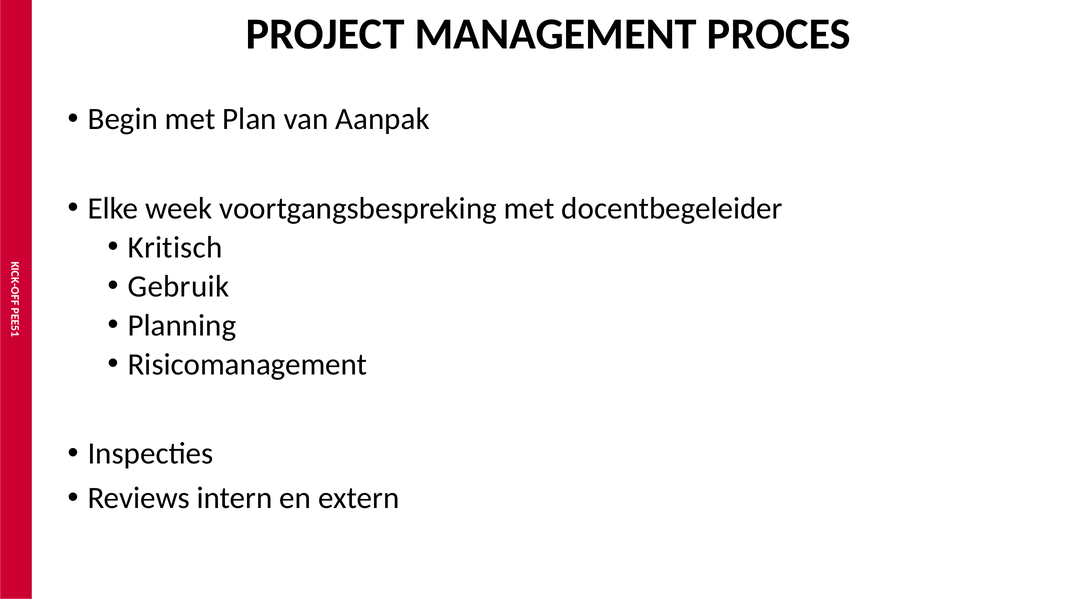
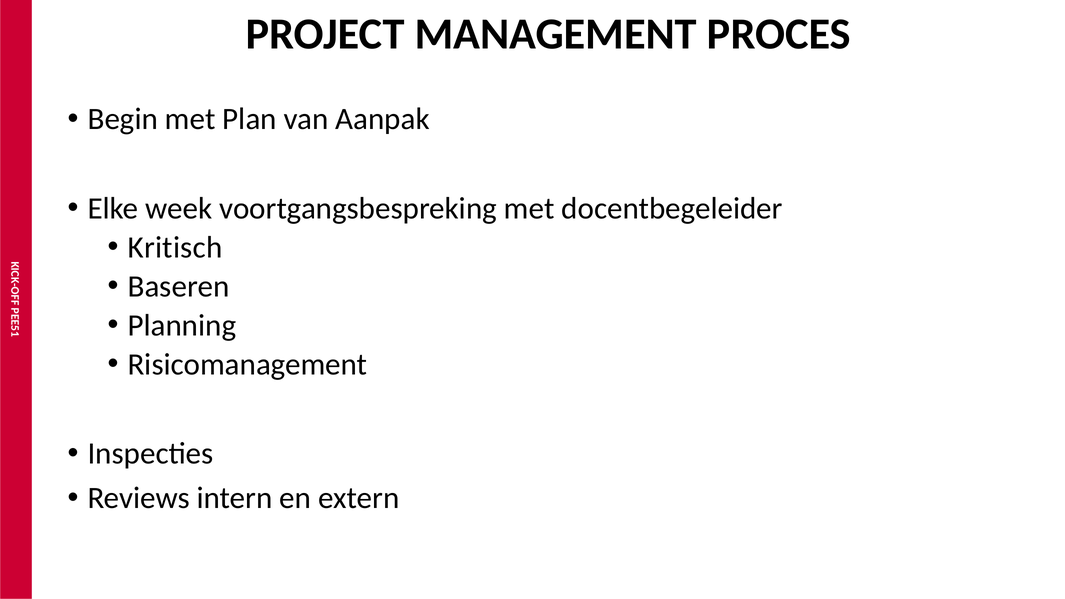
Gebruik: Gebruik -> Baseren (179, 286)
